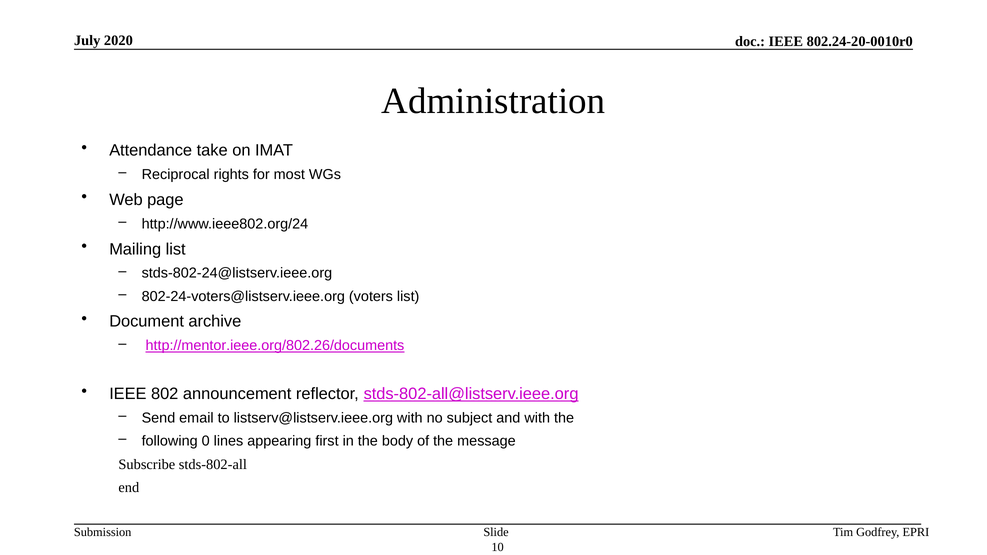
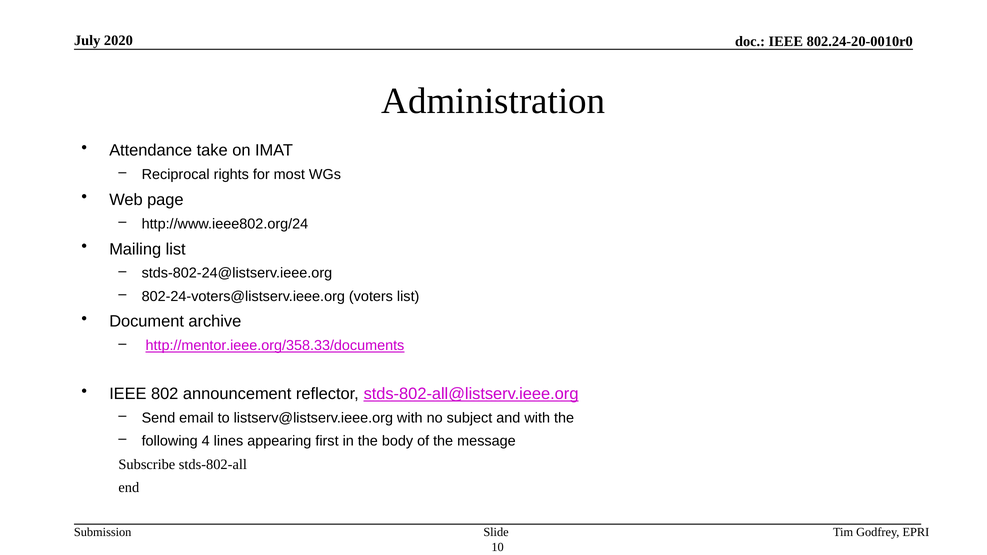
http://mentor.ieee.org/802.26/documents: http://mentor.ieee.org/802.26/documents -> http://mentor.ieee.org/358.33/documents (275, 346)
0: 0 -> 4 (206, 441)
